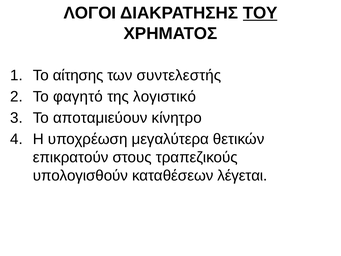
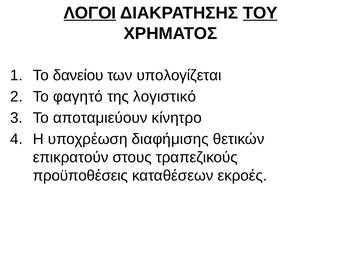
ΛΟΓΟΙ underline: none -> present (90, 13)
αίτησης: αίτησης -> δανείου (78, 75)
συντελεστής: συντελεστής -> υπολογίζεται (179, 75)
μεγαλύτερα: μεγαλύτερα -> διαφήμισης (170, 139)
υπολογισθούν: υπολογισθούν -> προϋποθέσεις (80, 175)
λέγεται: λέγεται -> εκροές (242, 175)
